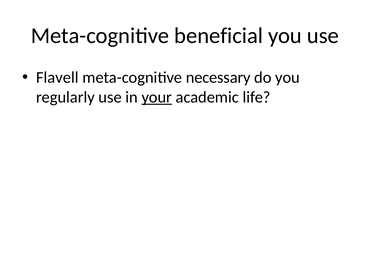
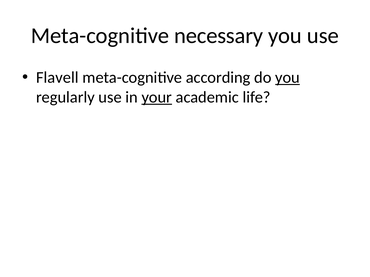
beneficial: beneficial -> necessary (219, 36)
necessary: necessary -> according (218, 78)
you underline: none -> present (287, 78)
